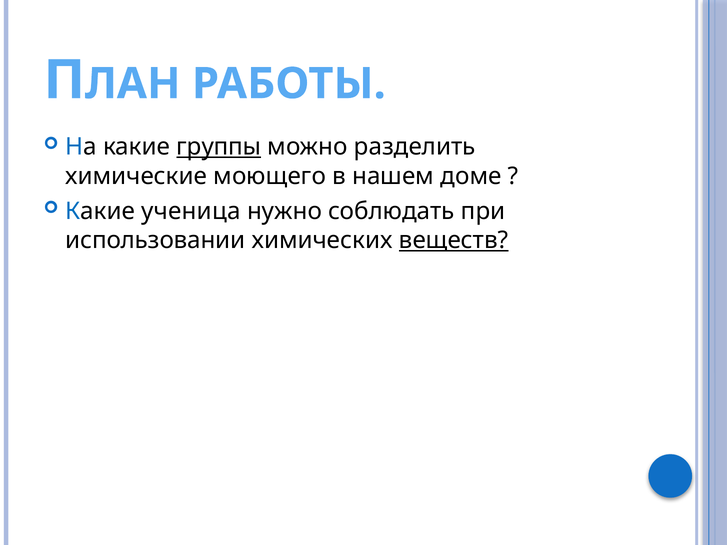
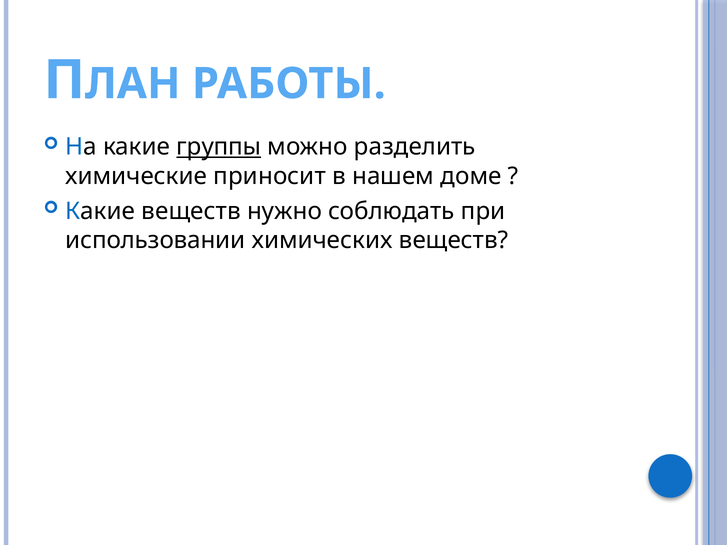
моющего: моющего -> приносит (270, 176)
Какие ученица: ученица -> веществ (191, 211)
веществ underline: present -> none (454, 240)
